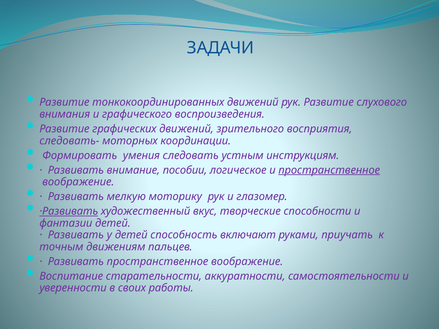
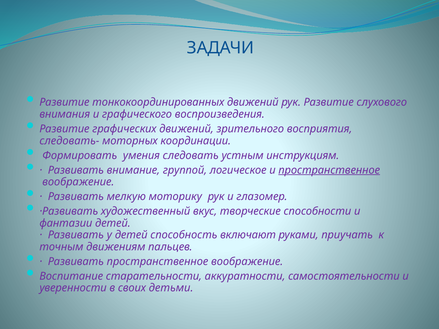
пособии: пособии -> группой (185, 170)
·Развивать underline: present -> none (69, 211)
работы: работы -> детьми (171, 288)
